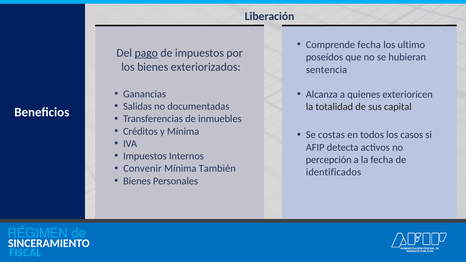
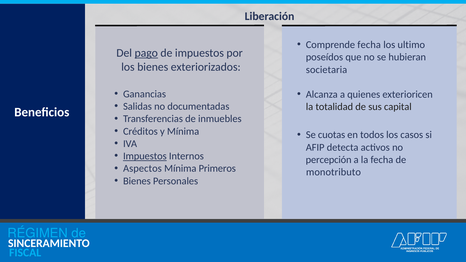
sentencia: sentencia -> societaria (327, 70)
costas: costas -> cuotas (332, 135)
Impuestos underline: none -> present (145, 156)
Convenir: Convenir -> Aspectos (142, 169)
También: También -> Primeros (217, 169)
identificados: identificados -> monotributo (333, 172)
